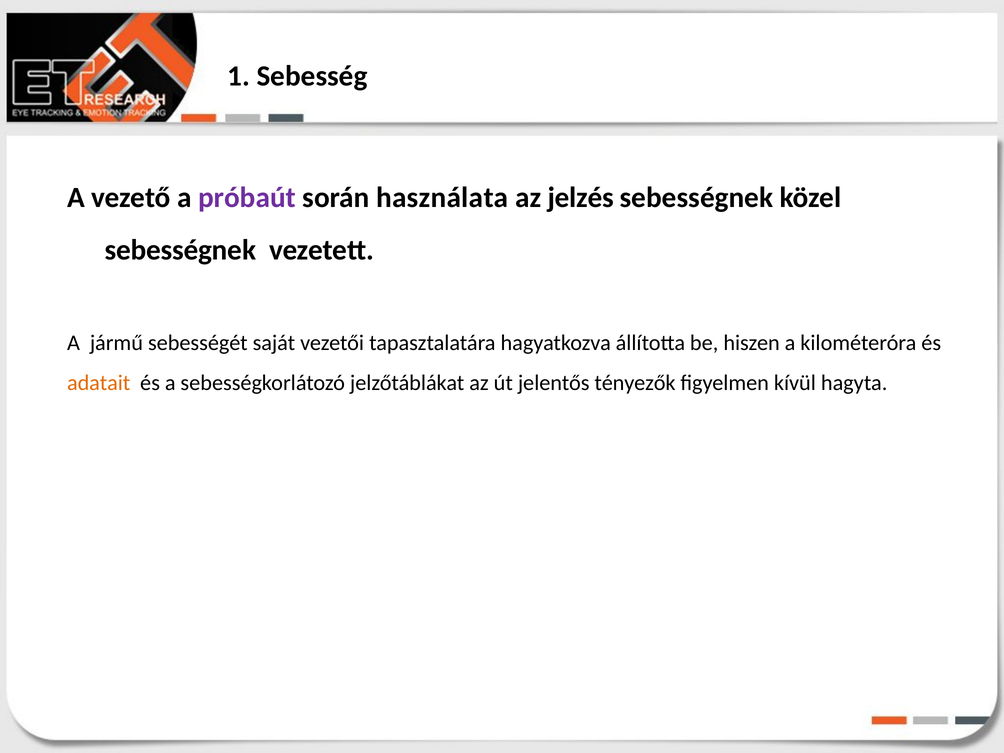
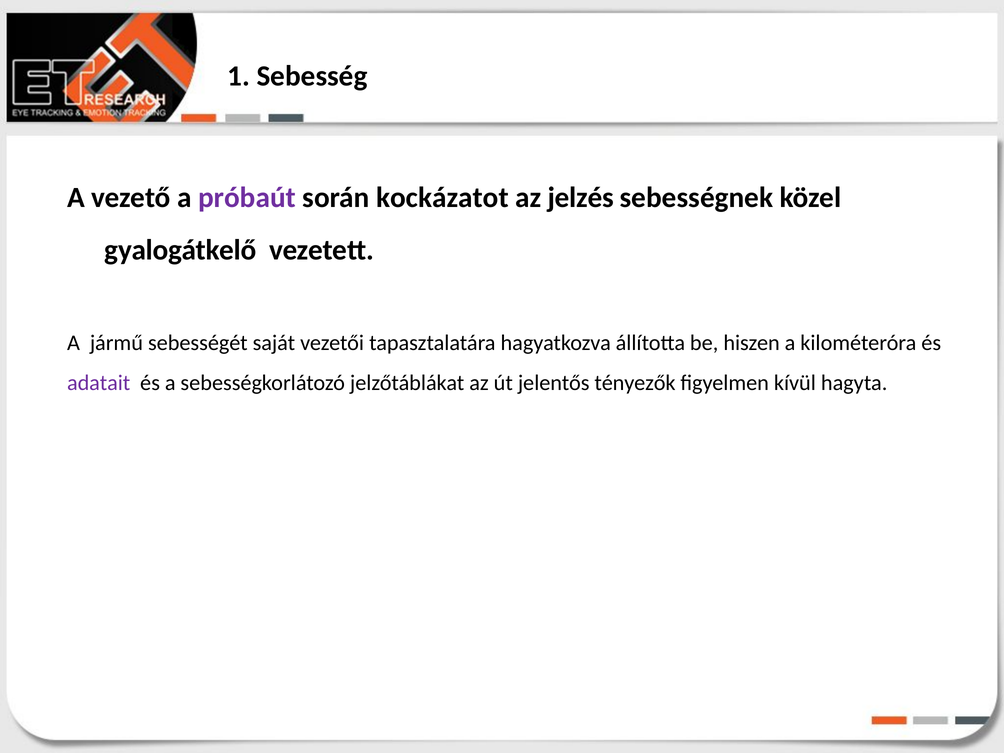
használata: használata -> kockázatot (442, 197)
sebességnek: sebességnek -> gyalogátkelő (180, 250)
adatait colour: orange -> purple (99, 383)
